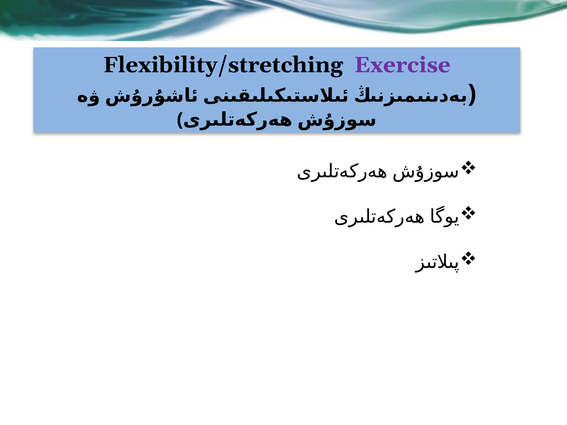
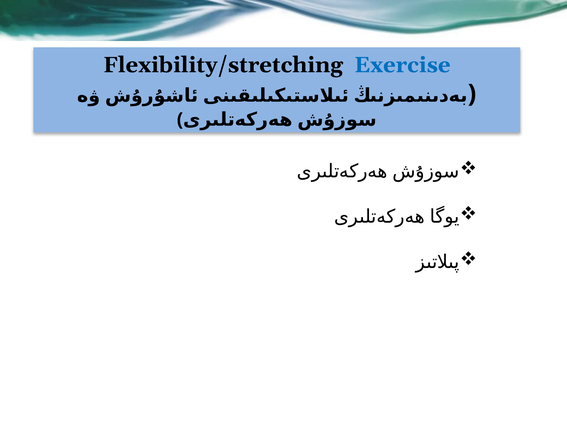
Exercise colour: purple -> blue (402, 65)
